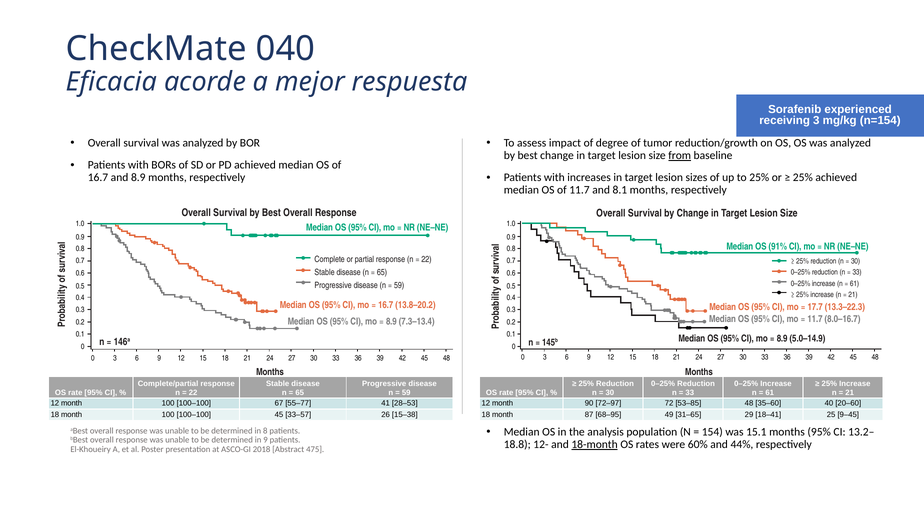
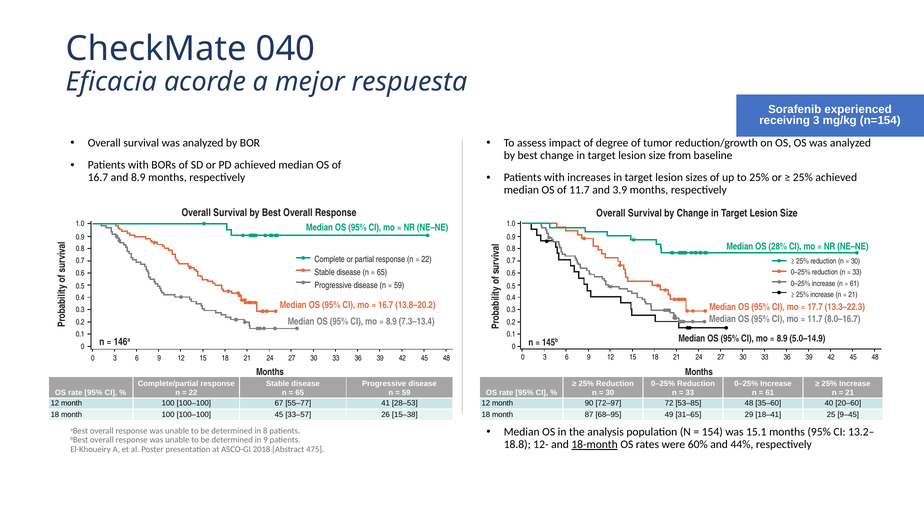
from underline: present -> none (680, 155)
8.1: 8.1 -> 3.9 (620, 190)
91%: 91% -> 28% (778, 246)
